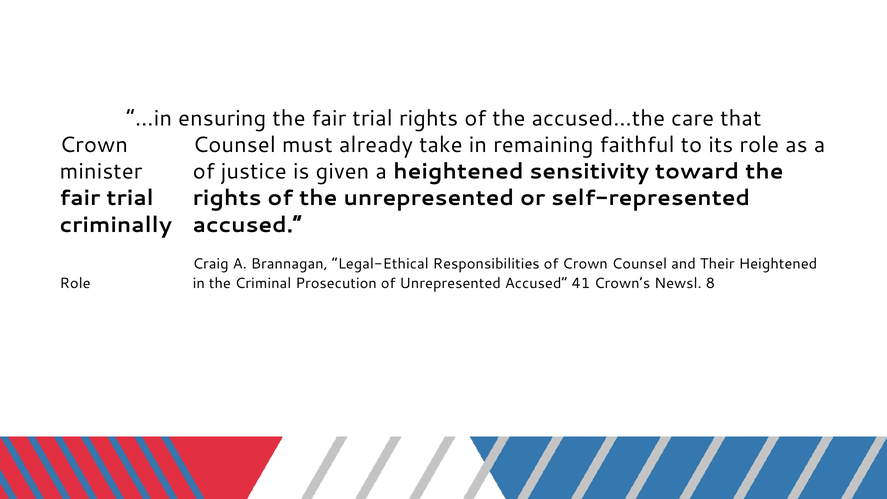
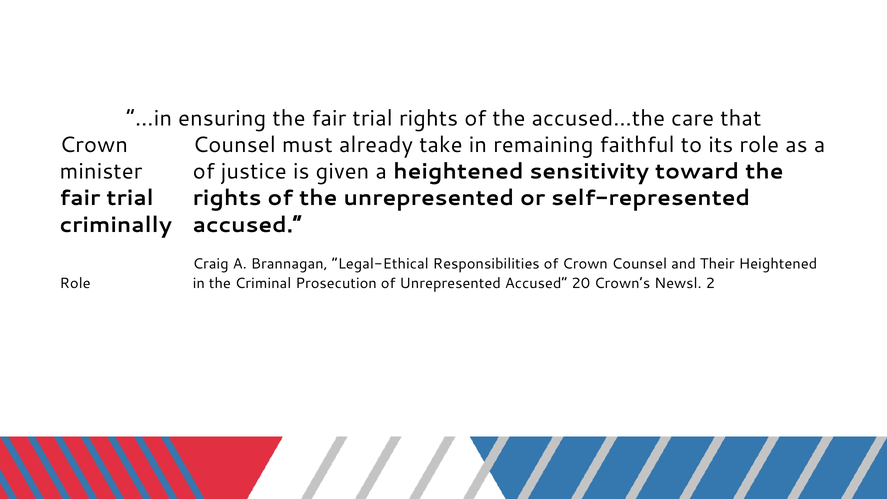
41: 41 -> 20 (581, 283)
8: 8 -> 2 (710, 283)
